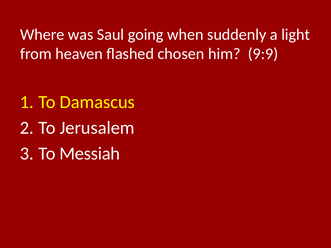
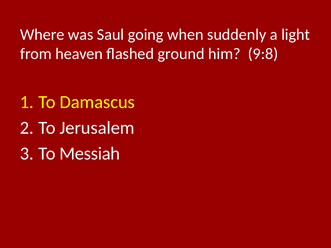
chosen: chosen -> ground (181, 54)
9:9: 9:9 -> 9:8 (263, 54)
